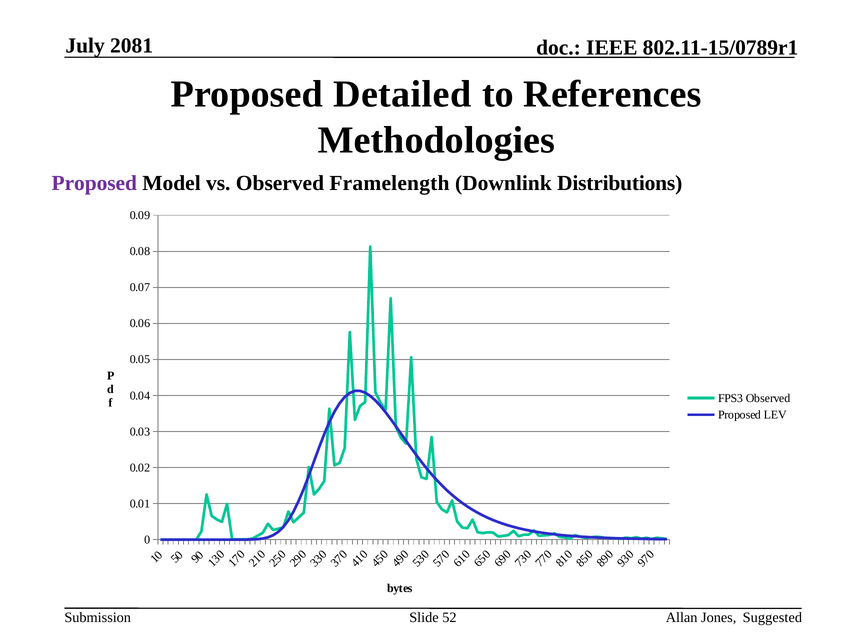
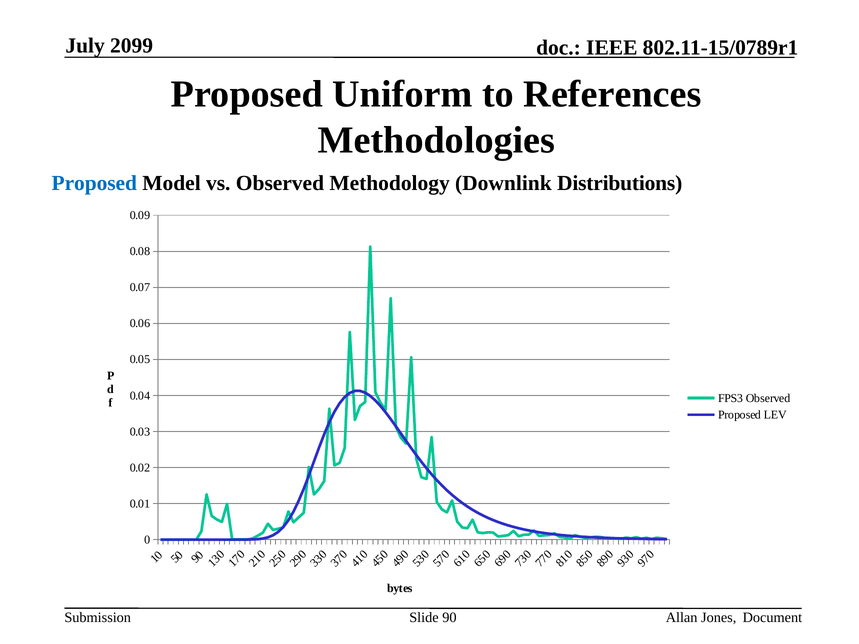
2081: 2081 -> 2099 (132, 46)
Detailed: Detailed -> Uniform (402, 94)
Proposed colour: purple -> blue (94, 183)
Framelength: Framelength -> Methodology (390, 183)
52: 52 -> 90 (449, 618)
Suggested: Suggested -> Document (772, 618)
